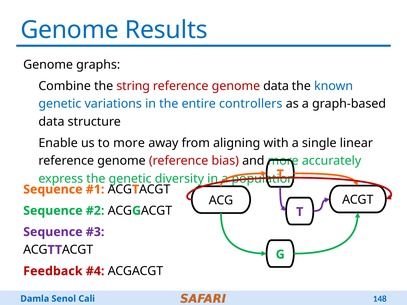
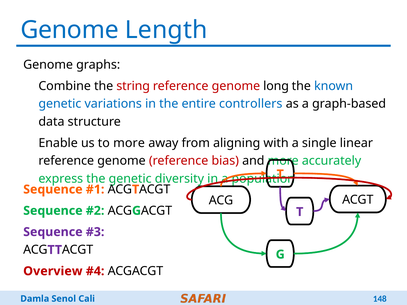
Results: Results -> Length (166, 30)
genome data: data -> long (276, 86)
Feedback: Feedback -> Overview (53, 271)
